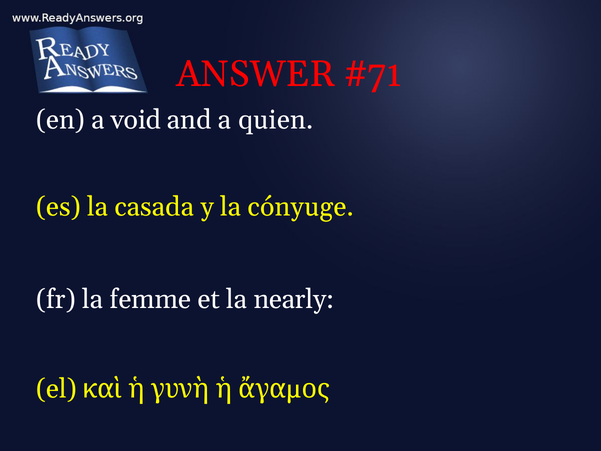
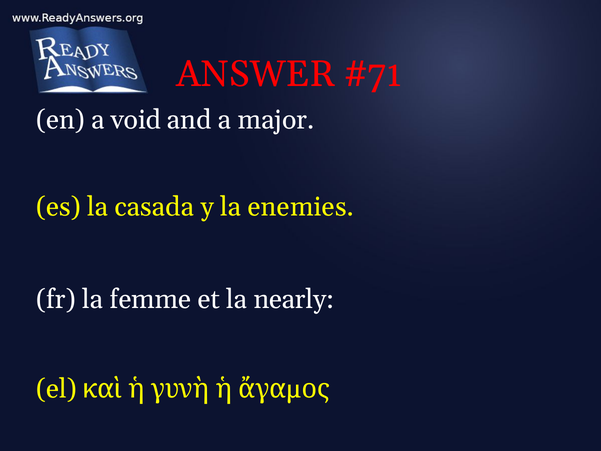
quien: quien -> major (276, 120)
cónyuge: cónyuge -> enemies (301, 207)
